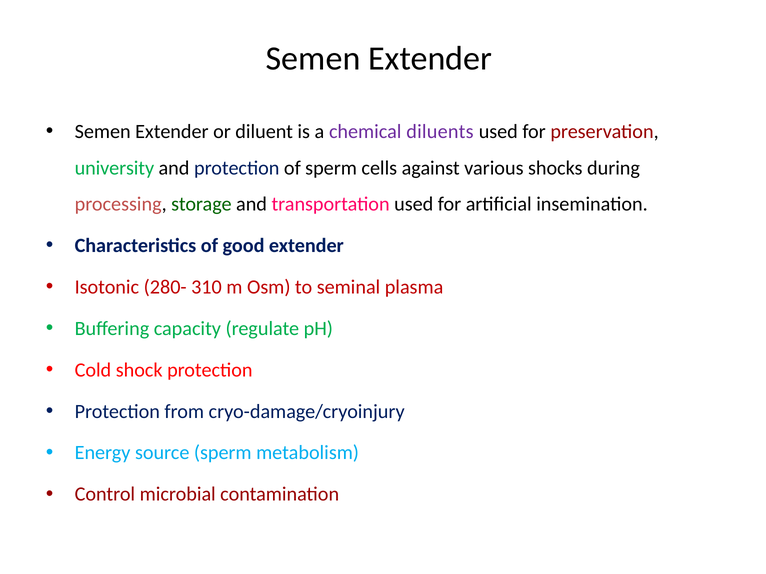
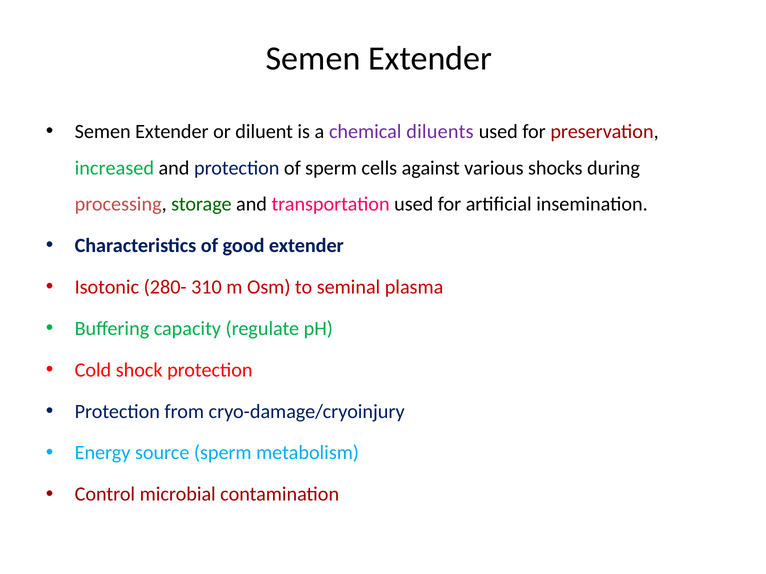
university: university -> increased (114, 168)
